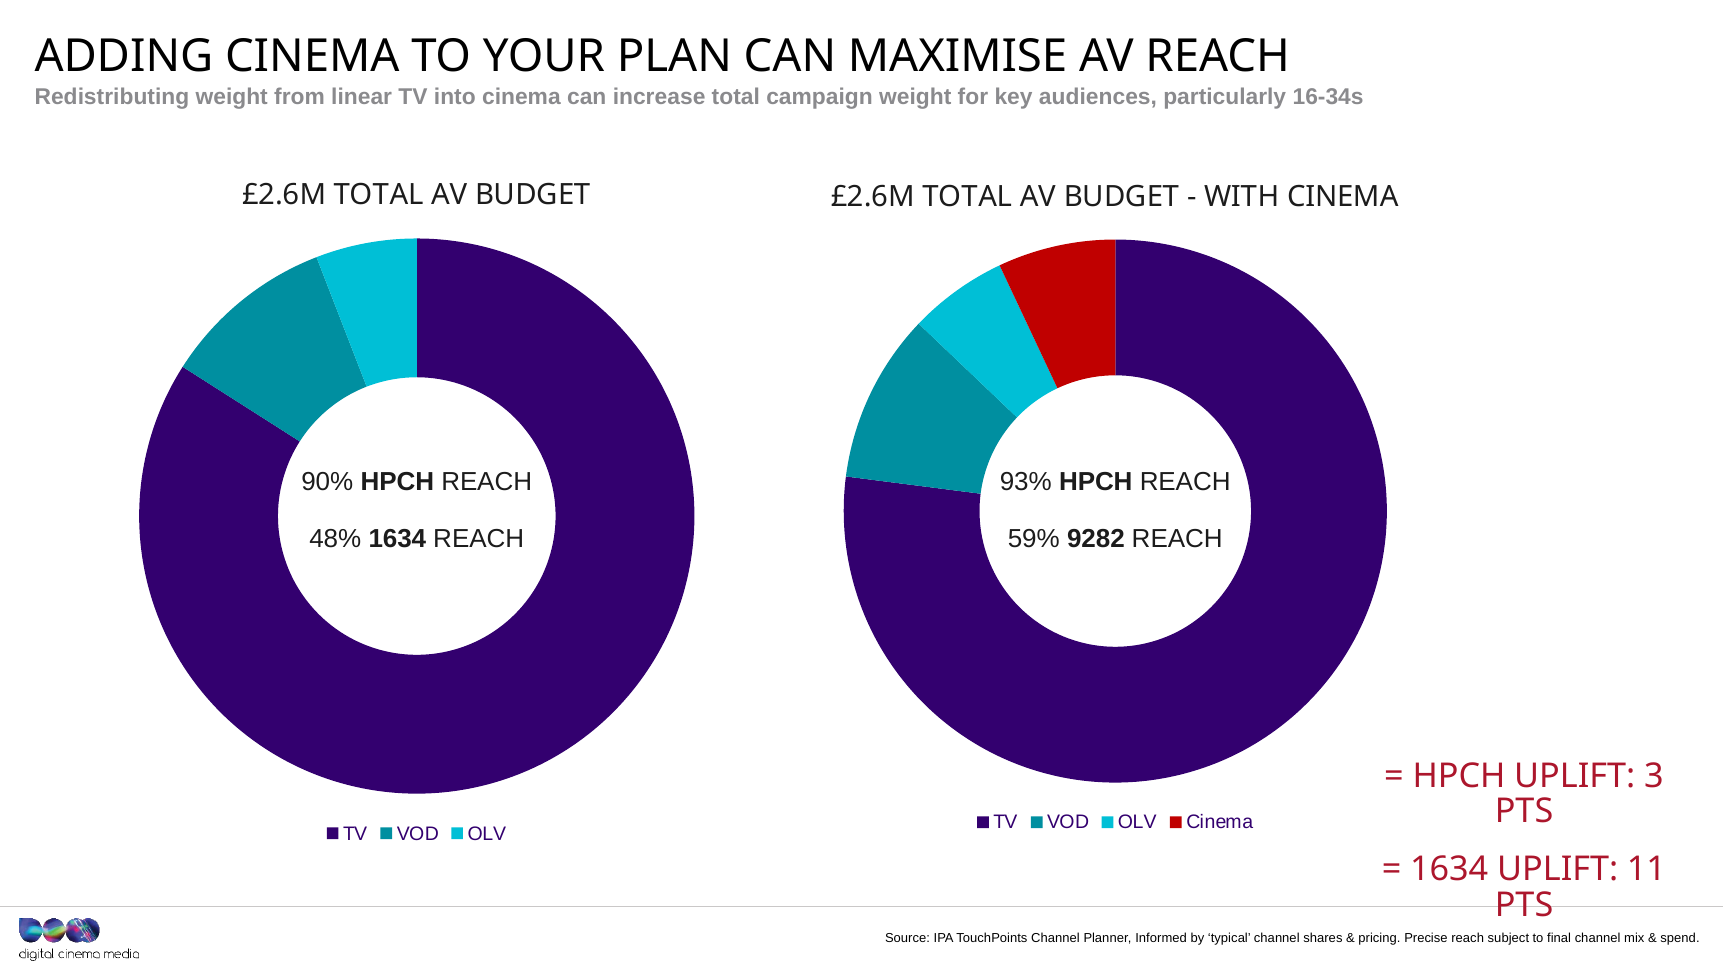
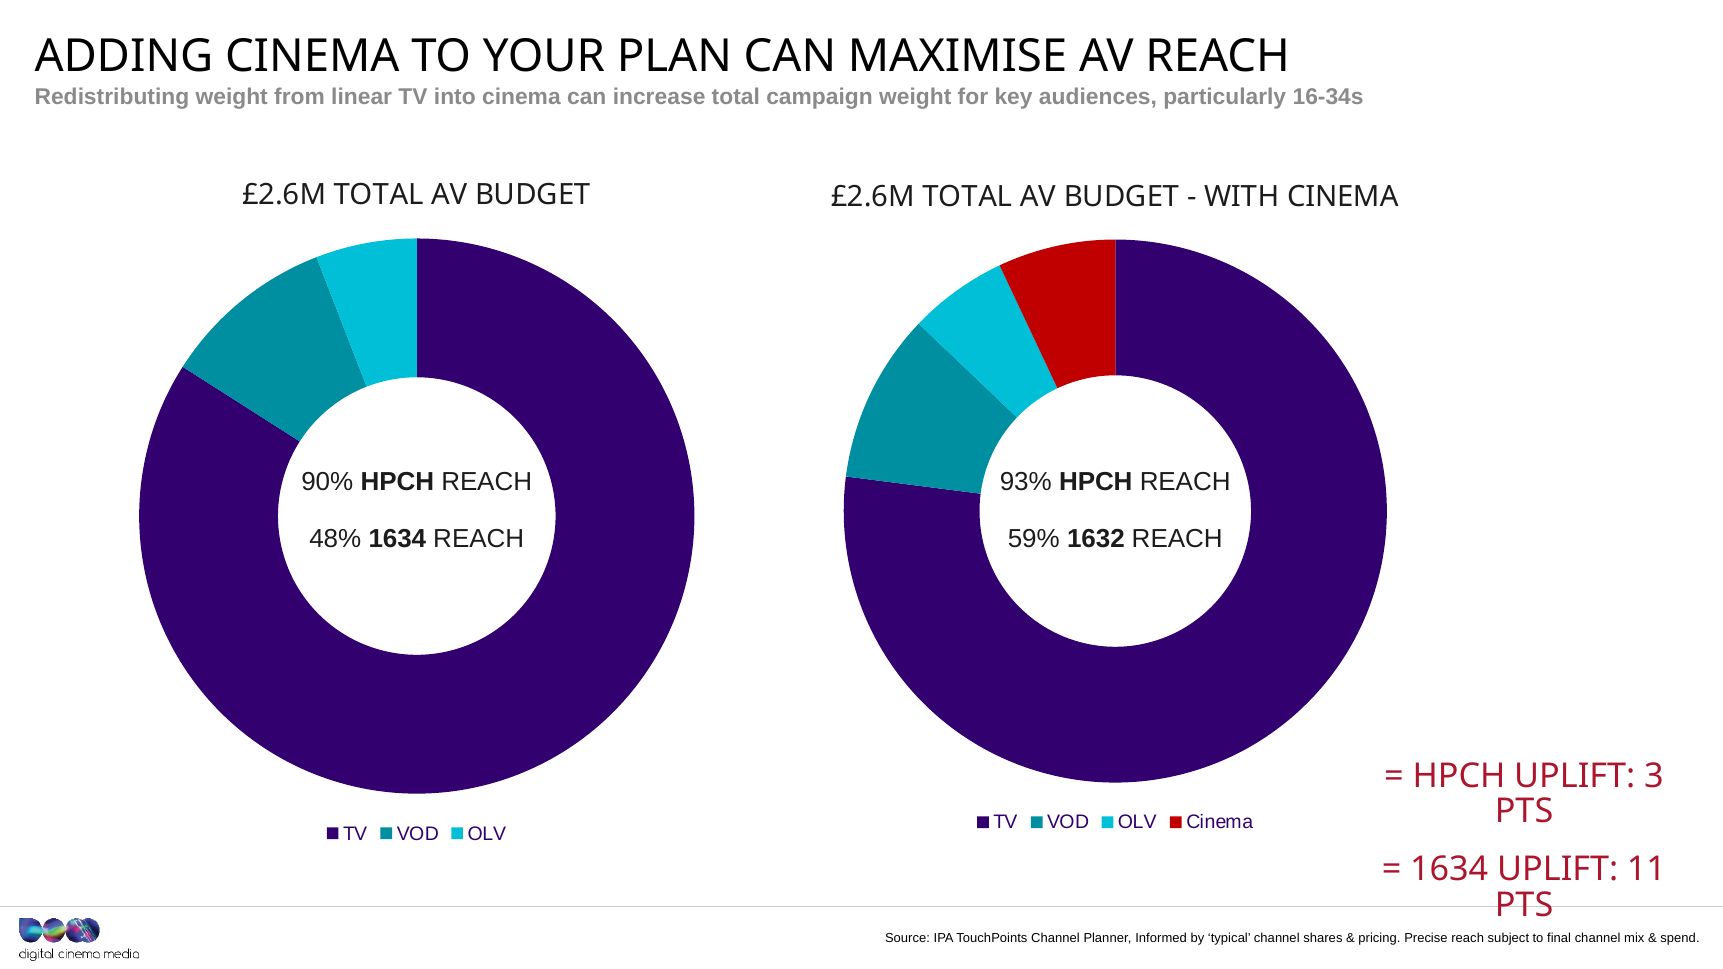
9282: 9282 -> 1632 (1096, 539)
